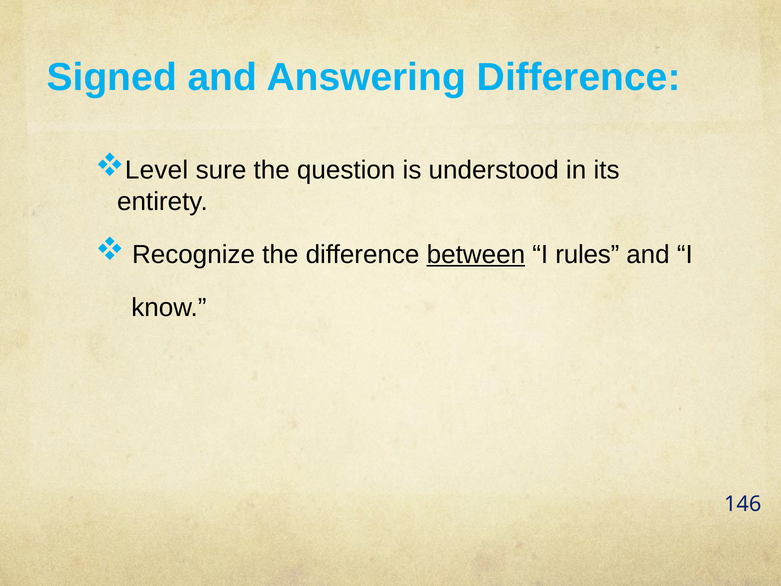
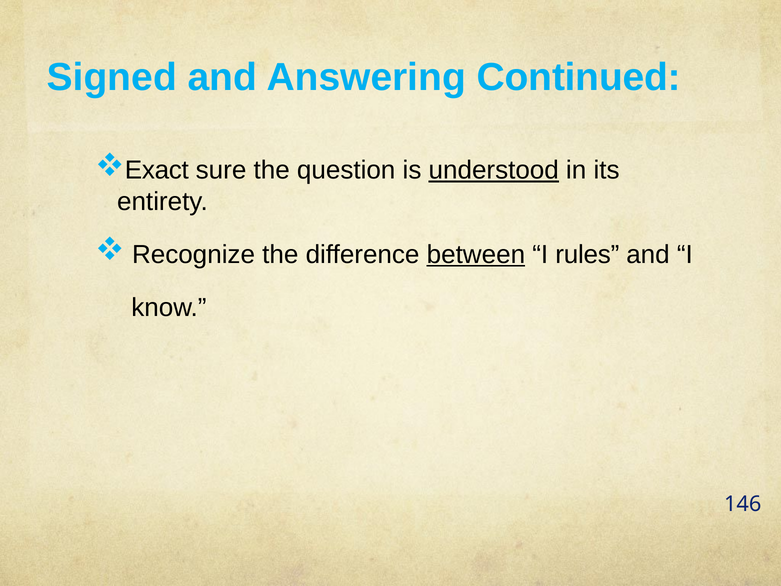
Answering Difference: Difference -> Continued (579, 78)
Level: Level -> Exact (157, 170)
understood underline: none -> present (494, 170)
